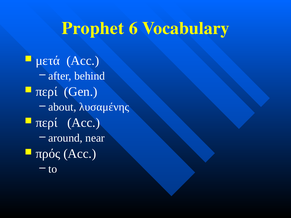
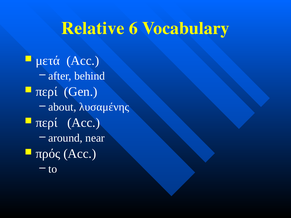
Prophet: Prophet -> Relative (93, 28)
